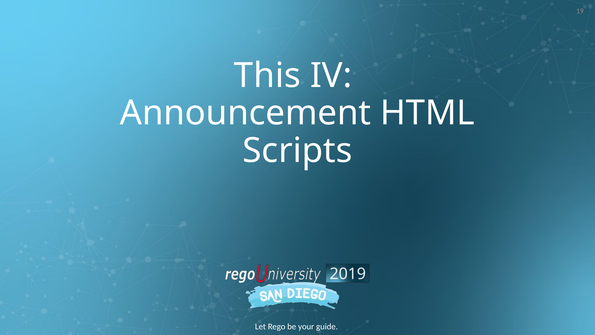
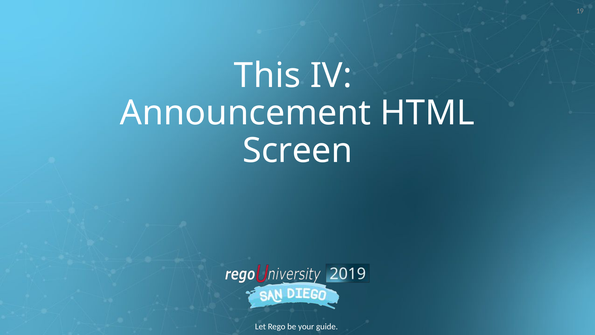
Scripts: Scripts -> Screen (298, 151)
